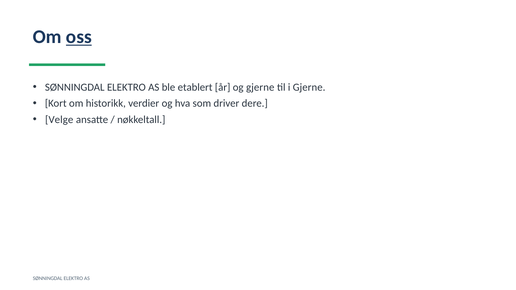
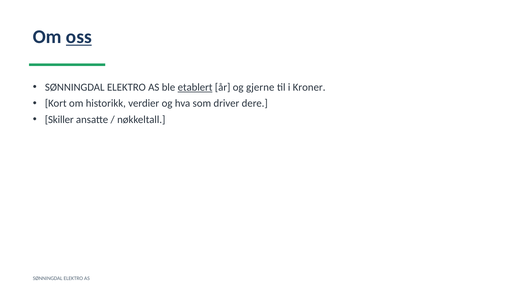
etablert underline: none -> present (195, 87)
i Gjerne: Gjerne -> Kroner (309, 87)
Velge: Velge -> Skiller (59, 120)
